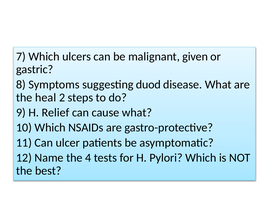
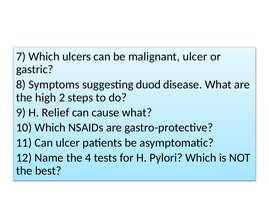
malignant given: given -> ulcer (195, 56)
heal: heal -> high (46, 97)
